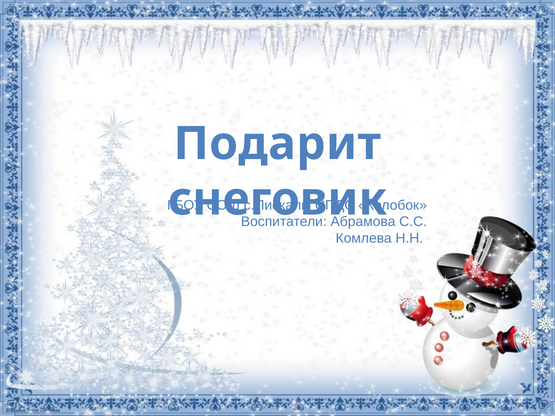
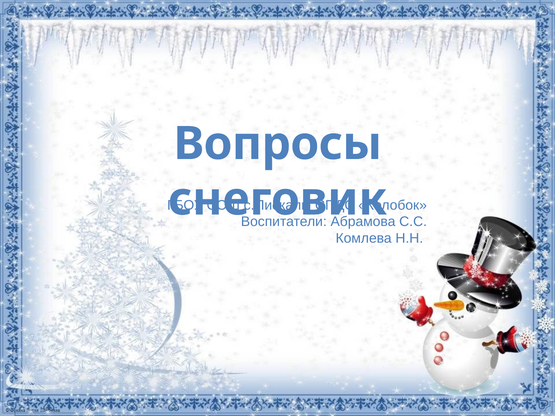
Подарит: Подарит -> Вопросы (278, 144)
